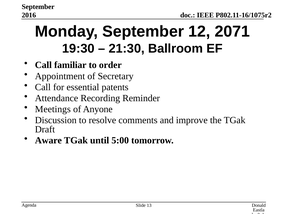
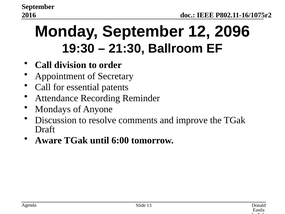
2071: 2071 -> 2096 (232, 32)
familiar: familiar -> division (70, 65)
Meetings: Meetings -> Mondays (53, 109)
5:00: 5:00 -> 6:00 (120, 140)
